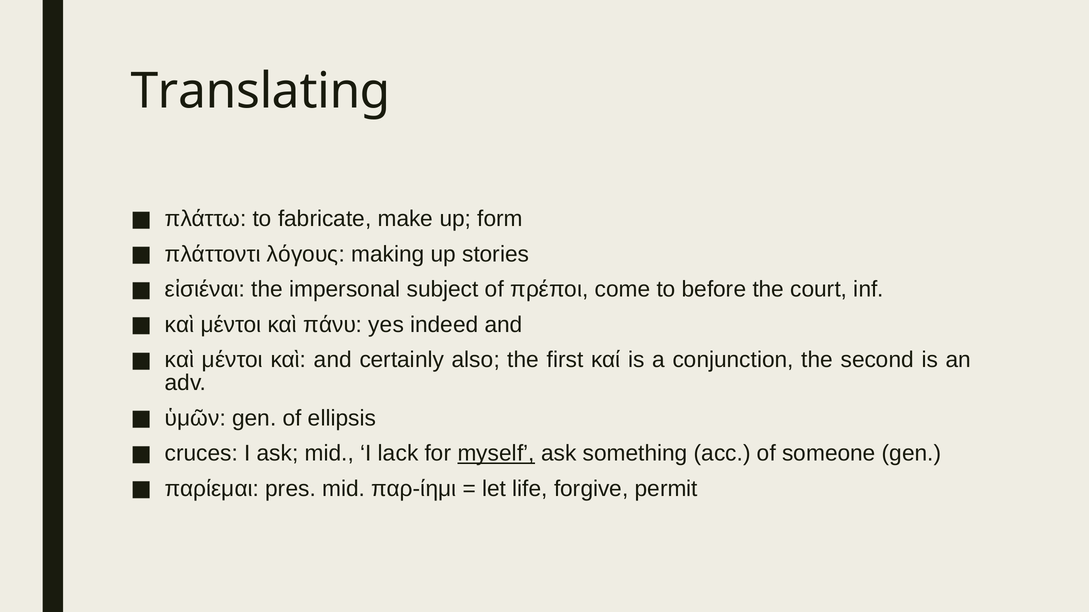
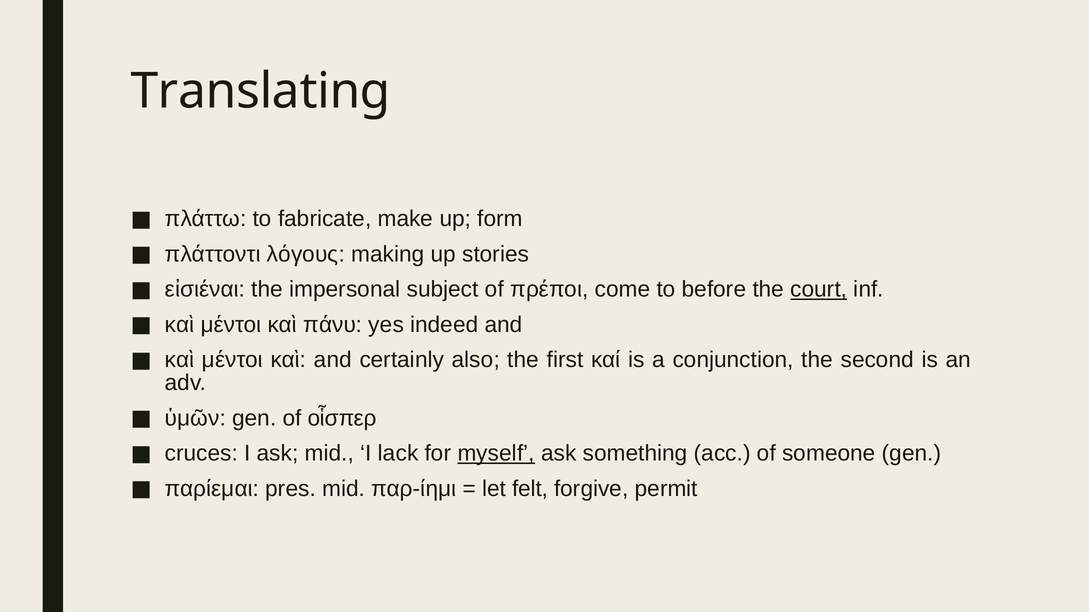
court underline: none -> present (819, 290)
ellipsis: ellipsis -> οἷσπερ (342, 419)
life: life -> felt (530, 489)
